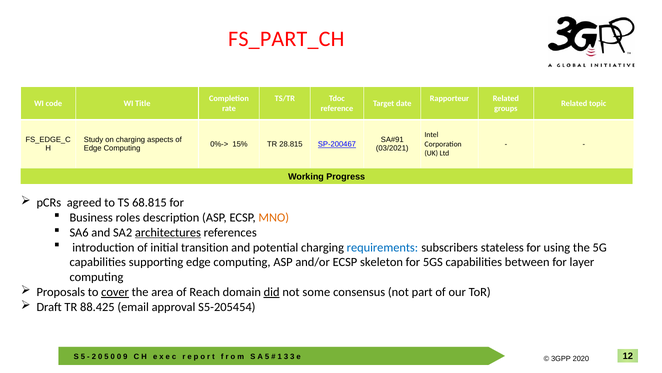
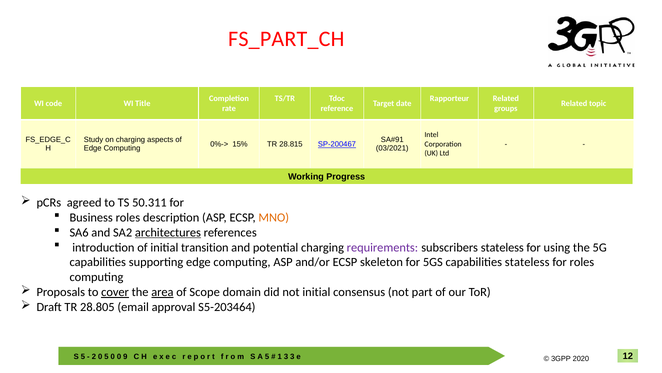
68.815: 68.815 -> 50.311 (149, 202)
requirements colour: blue -> purple (382, 247)
capabilities between: between -> stateless (527, 262)
for layer: layer -> roles (582, 262)
area underline: none -> present (162, 292)
Reach: Reach -> Scope (205, 292)
did underline: present -> none (272, 292)
not some: some -> initial (316, 292)
88.425: 88.425 -> 28.805 (97, 307)
S5-205454: S5-205454 -> S5-203464 (227, 307)
